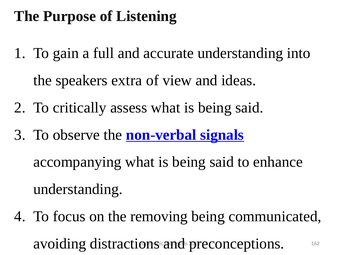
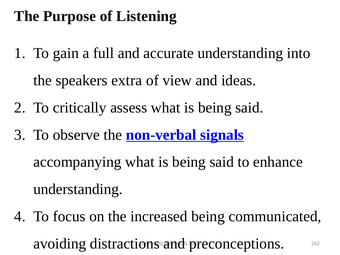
removing: removing -> increased (159, 216)
